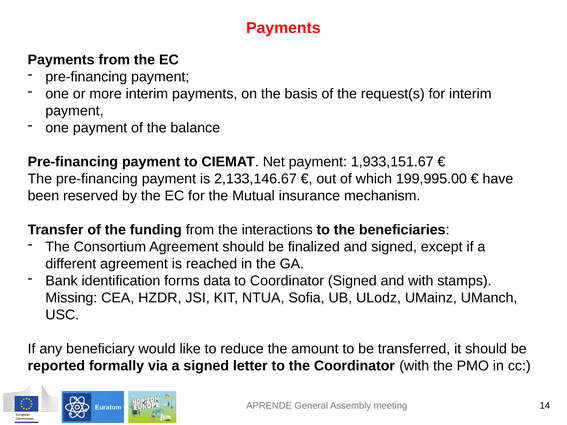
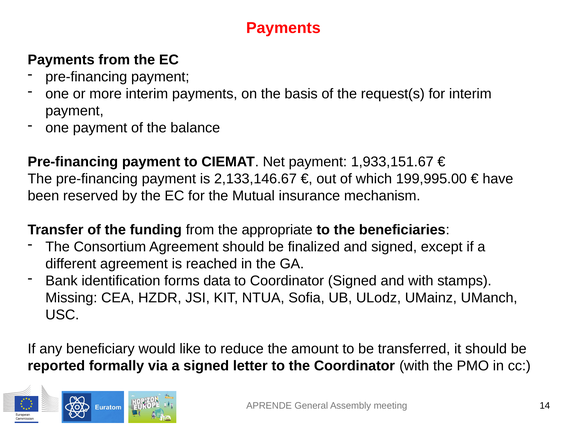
interactions: interactions -> appropriate (277, 230)
